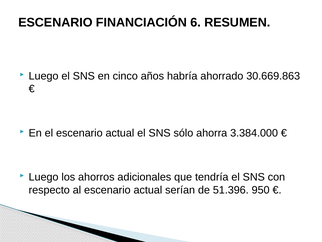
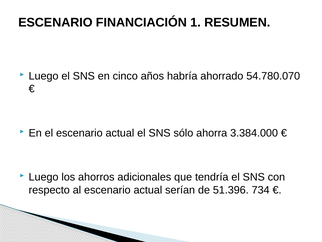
6: 6 -> 1 (196, 22)
30.669.863: 30.669.863 -> 54.780.070 (273, 76)
950: 950 -> 734 (261, 190)
